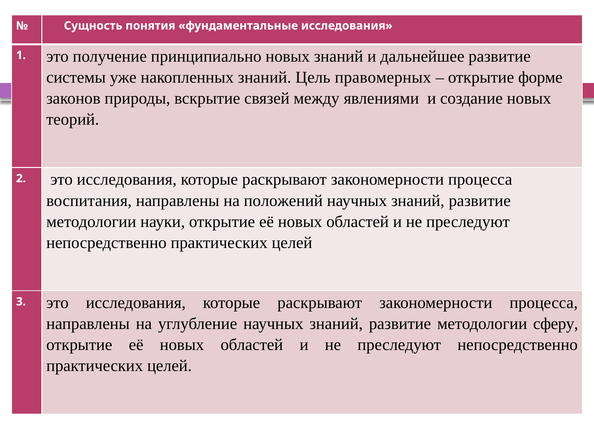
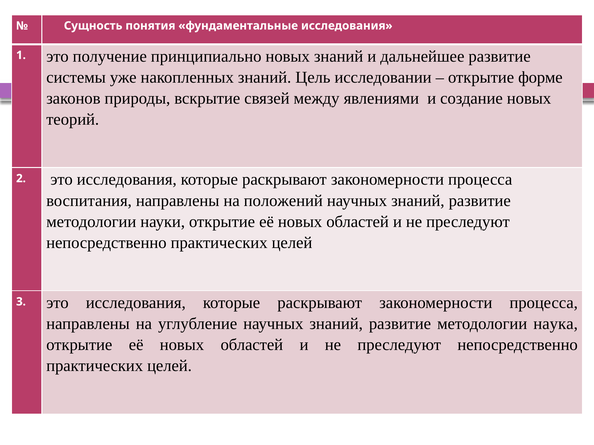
правомерных: правомерных -> исследовании (383, 77)
сферу: сферу -> наука (556, 324)
